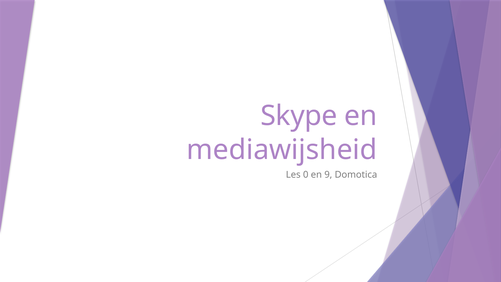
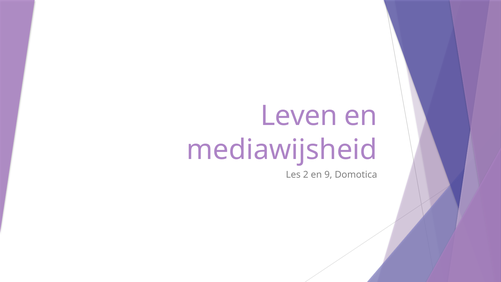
Skype: Skype -> Leven (299, 116)
0: 0 -> 2 (306, 175)
